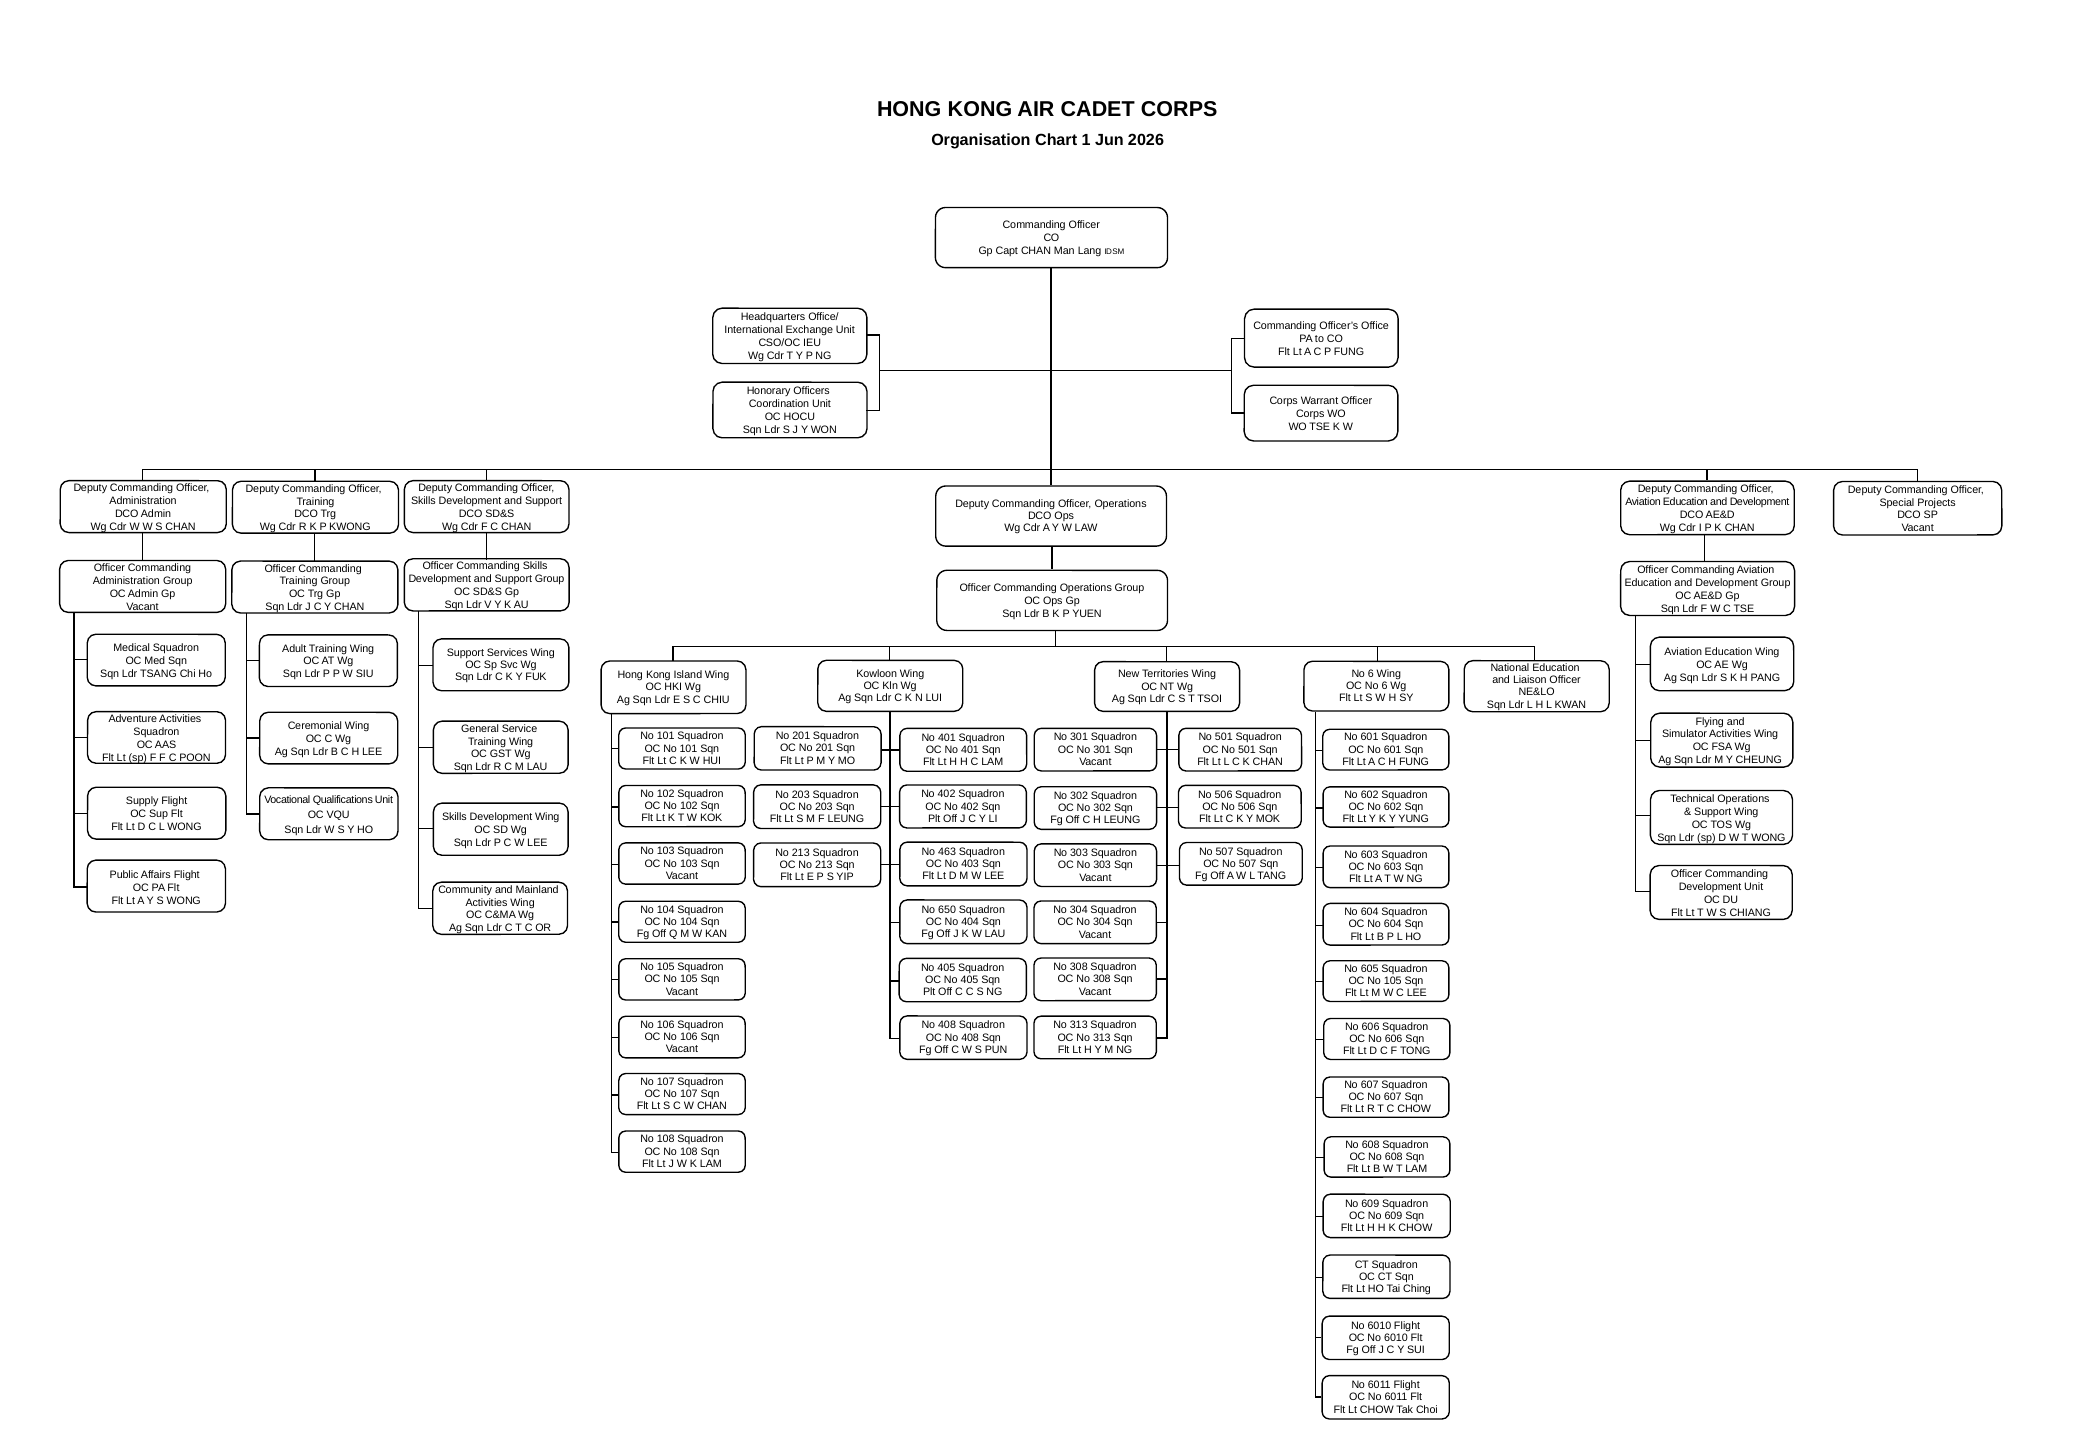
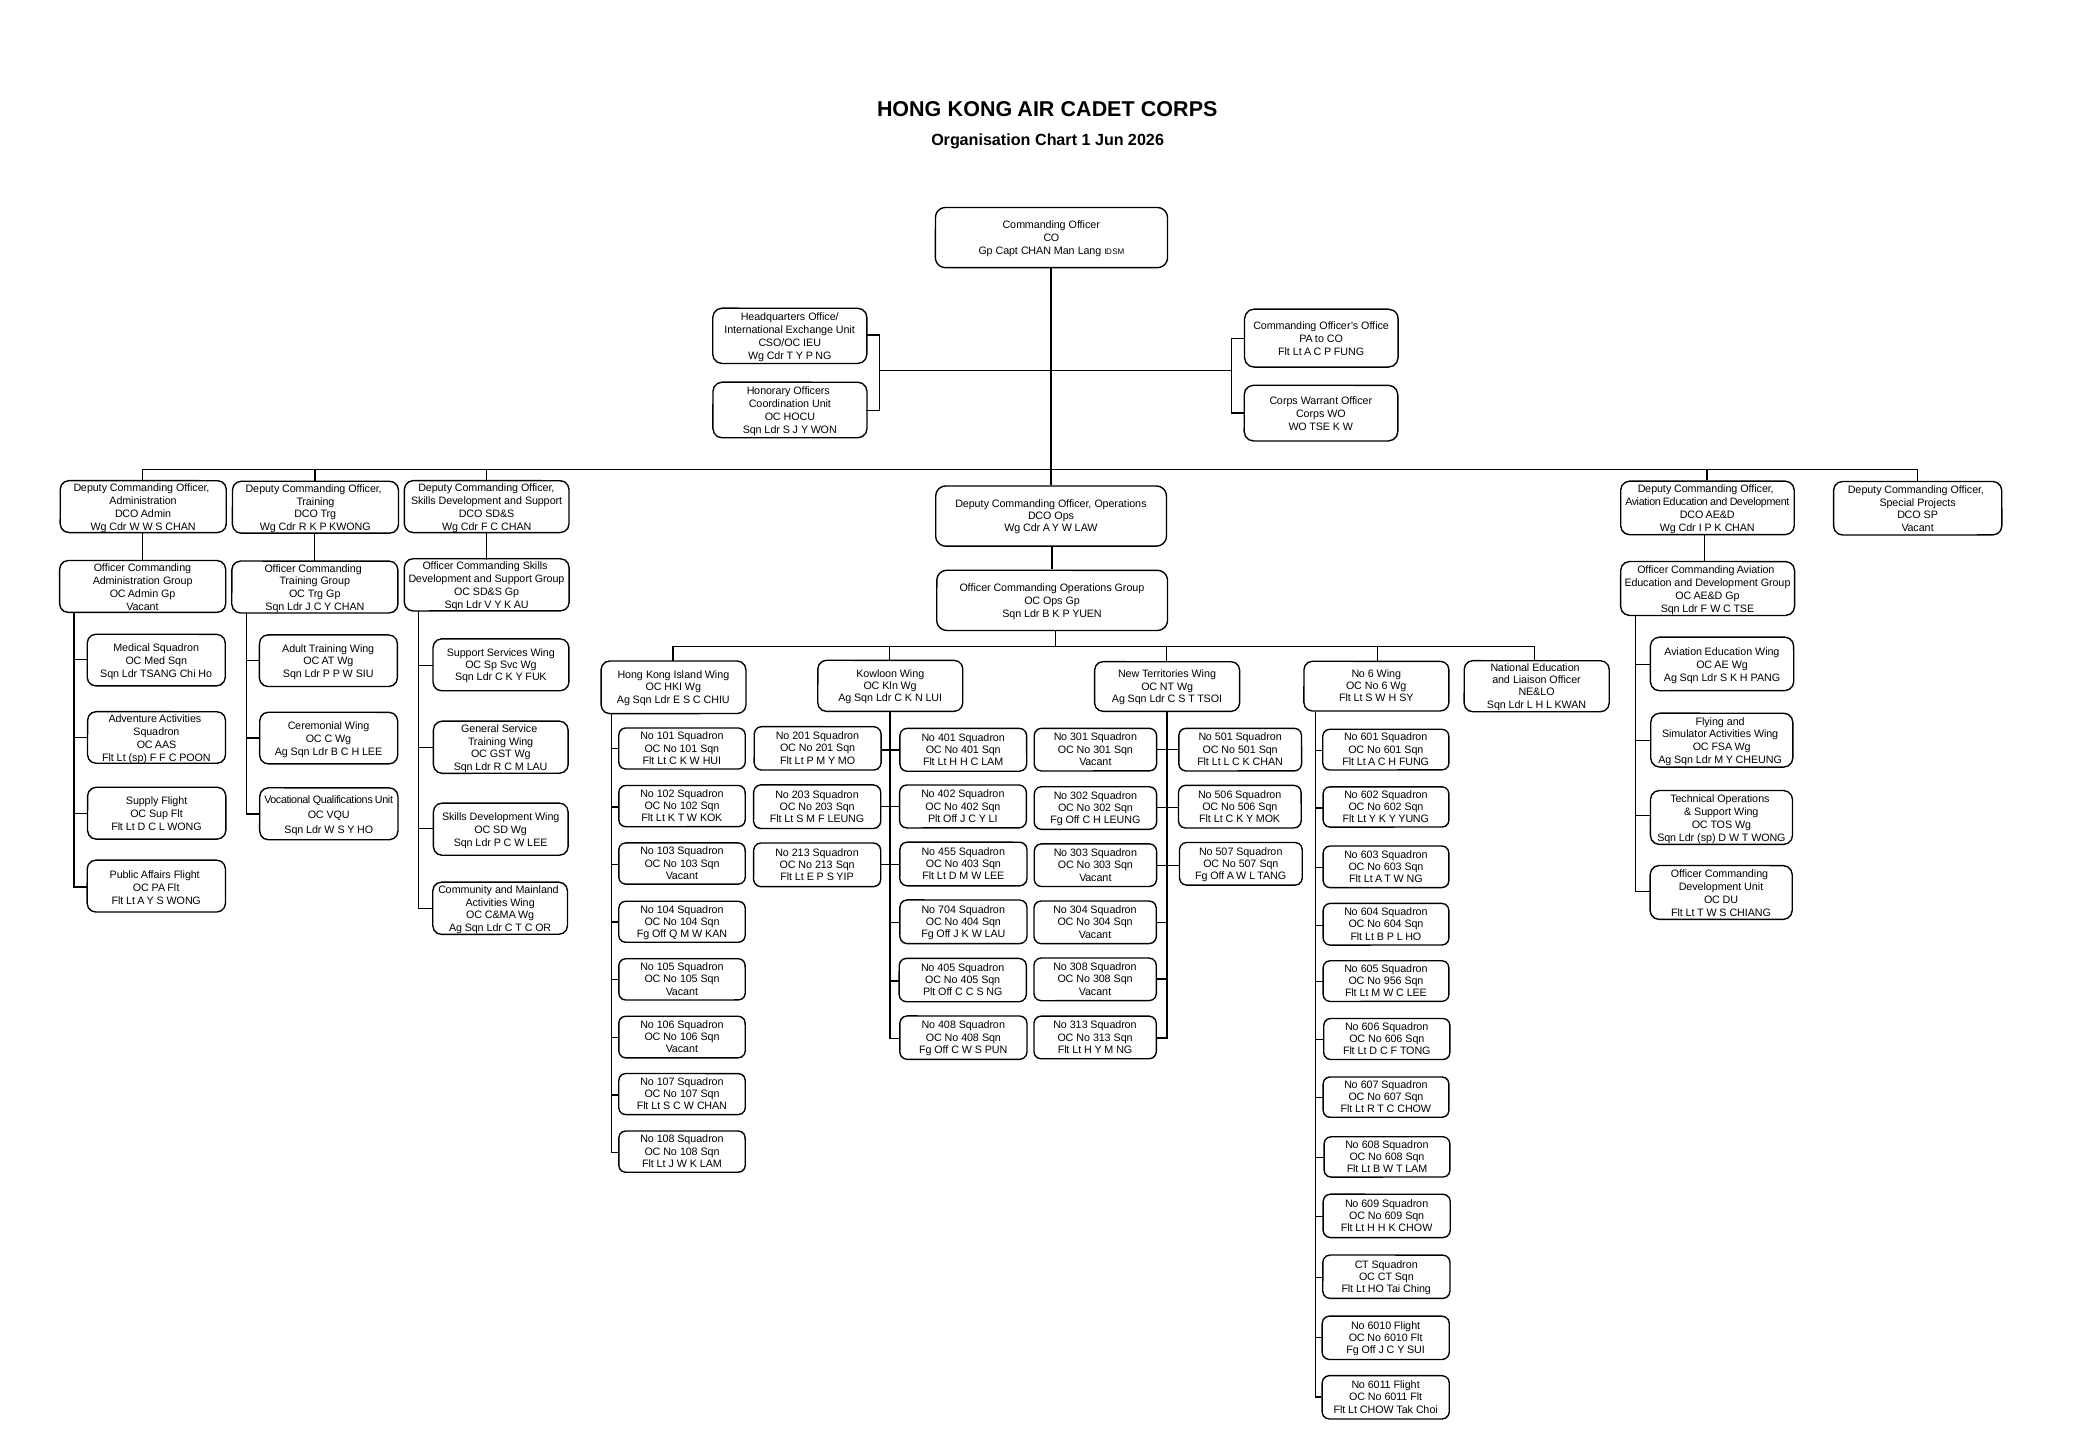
463: 463 -> 455 (947, 852)
650: 650 -> 704 (947, 910)
105: 105 -> 956 (1393, 981)
